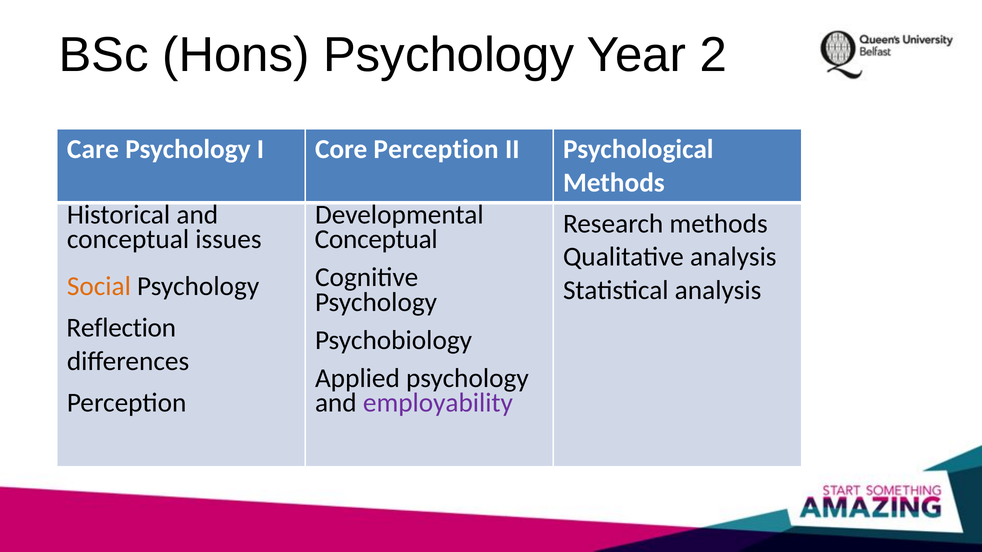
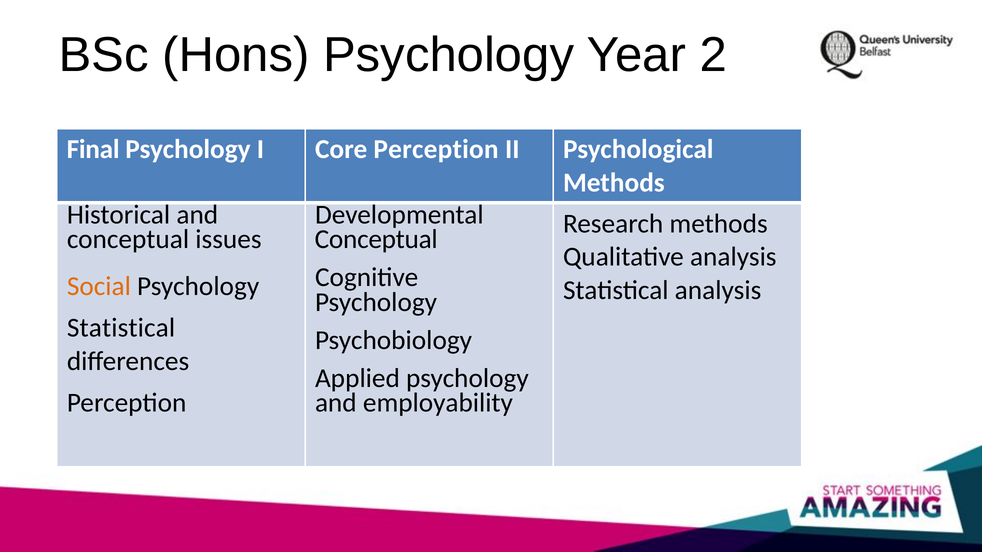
Care: Care -> Final (93, 150)
Reflection: Reflection -> Statistical (121, 328)
employability colour: purple -> black (438, 403)
